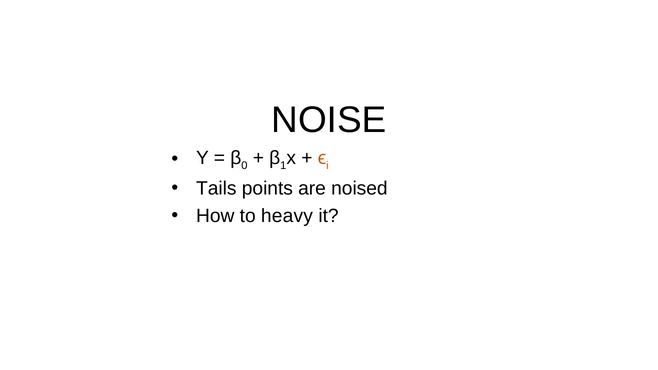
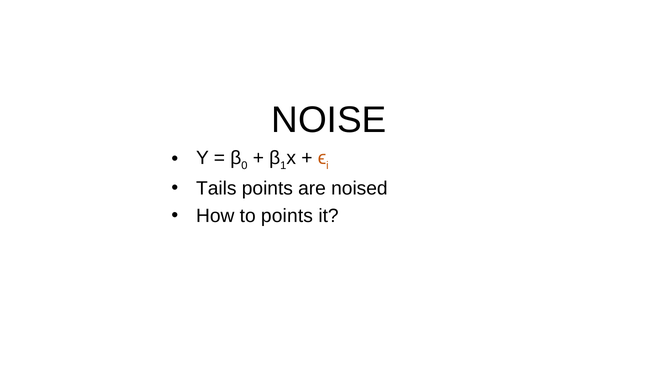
to heavy: heavy -> points (287, 216)
